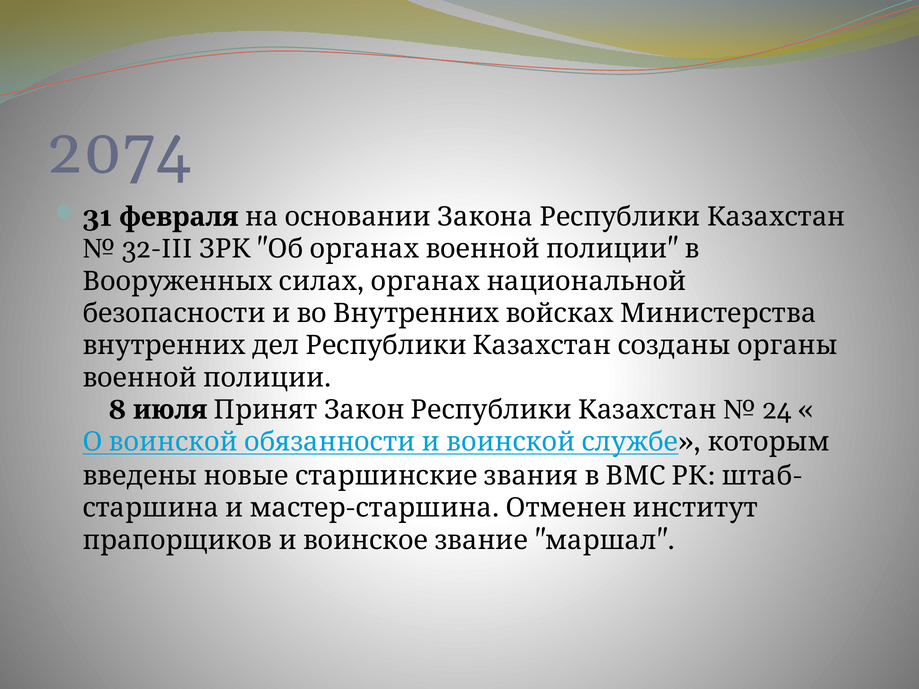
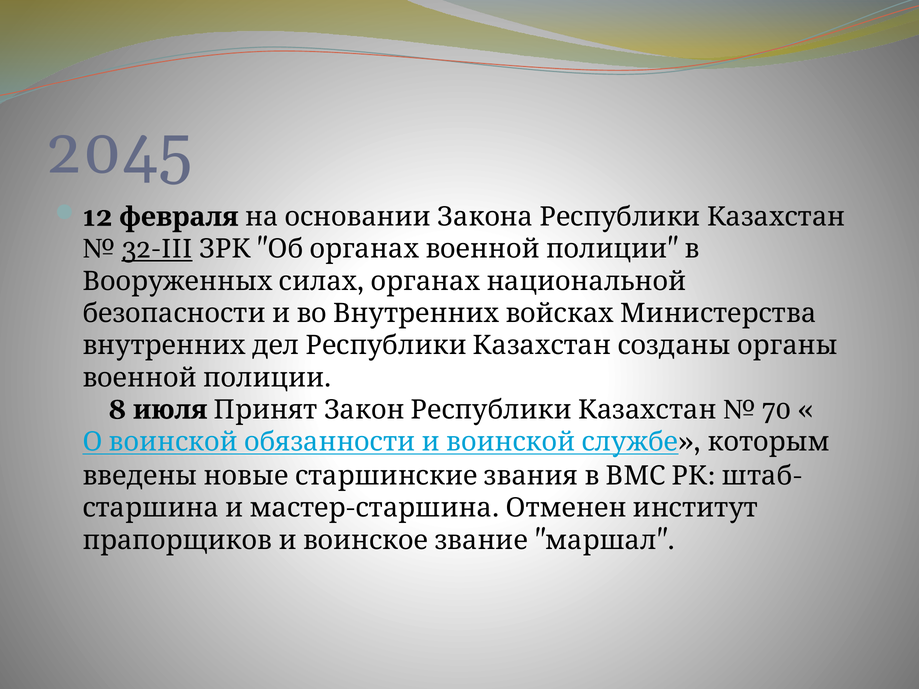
2074: 2074 -> 2045 (119, 152)
31: 31 -> 12 (98, 217)
32-III underline: none -> present (157, 249)
24: 24 -> 70 (777, 410)
